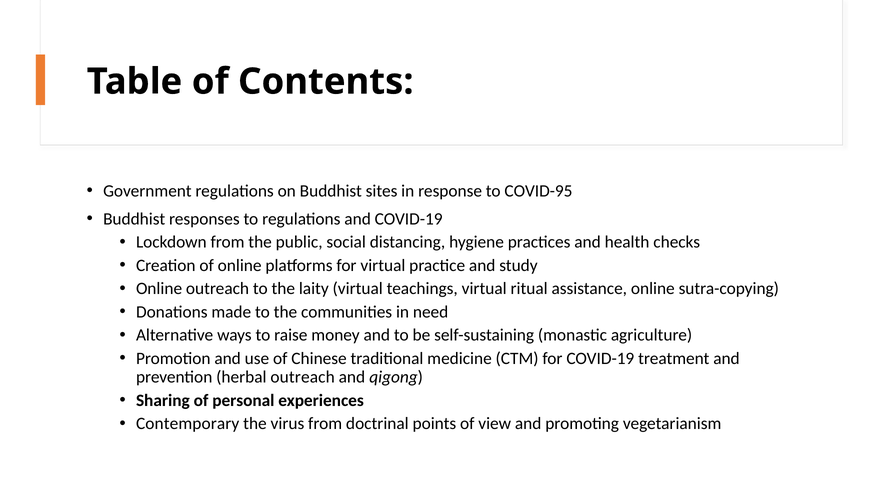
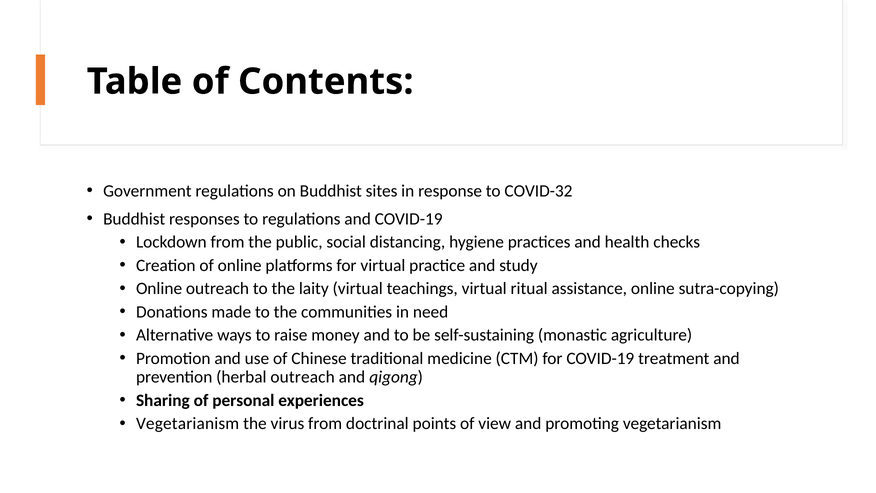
COVID-95: COVID-95 -> COVID-32 (538, 191)
Contemporary: Contemporary -> Vegetarianism (188, 423)
